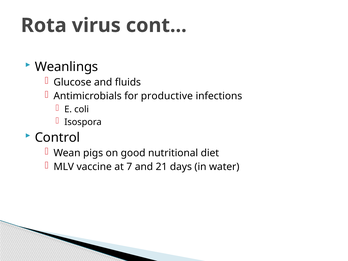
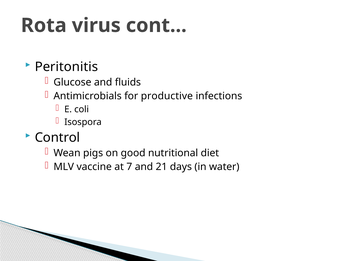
Weanlings: Weanlings -> Peritonitis (66, 67)
